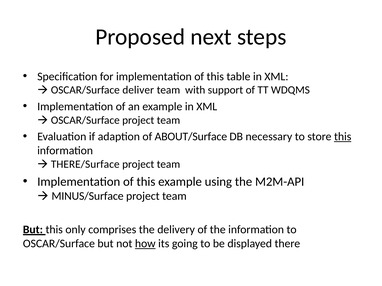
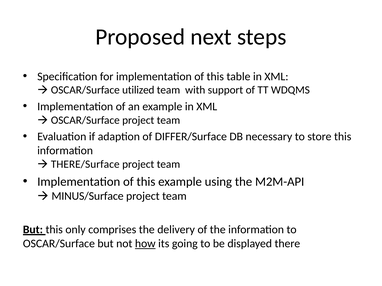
deliver: deliver -> utilized (138, 90)
ABOUT/Surface: ABOUT/Surface -> DIFFER/Surface (191, 137)
this underline: present -> none (343, 137)
